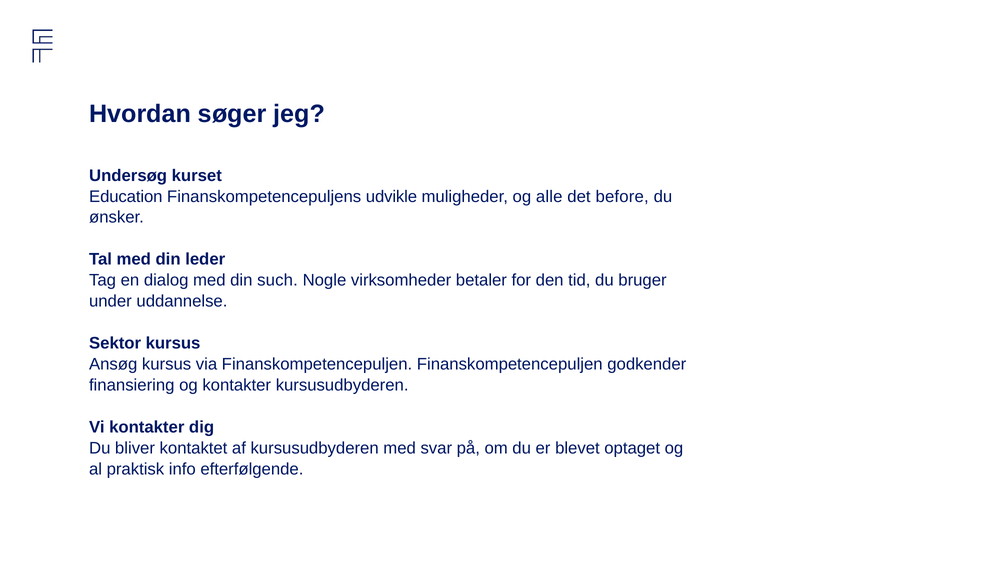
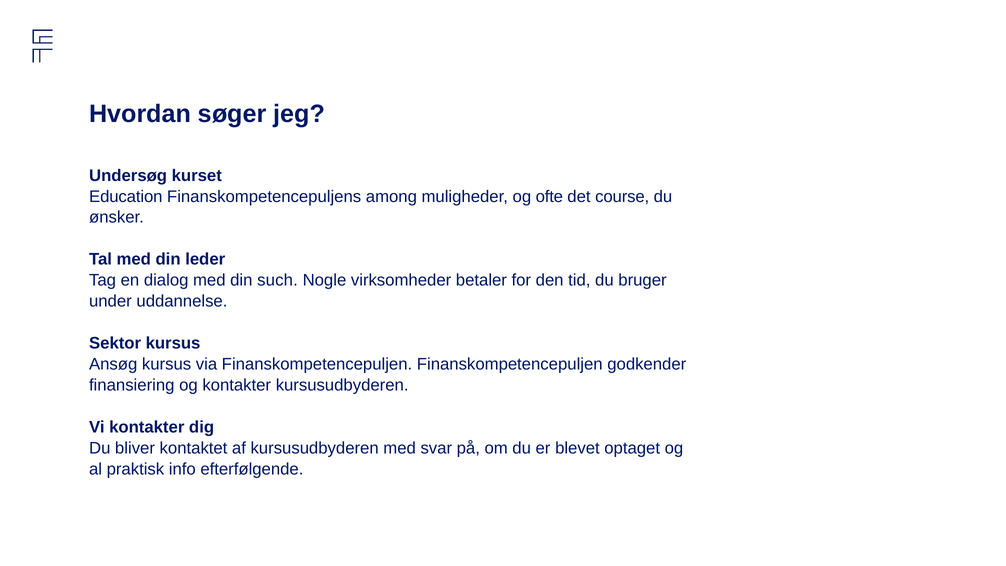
udvikle: udvikle -> among (391, 196)
alle: alle -> ofte (549, 196)
before: before -> course (622, 196)
